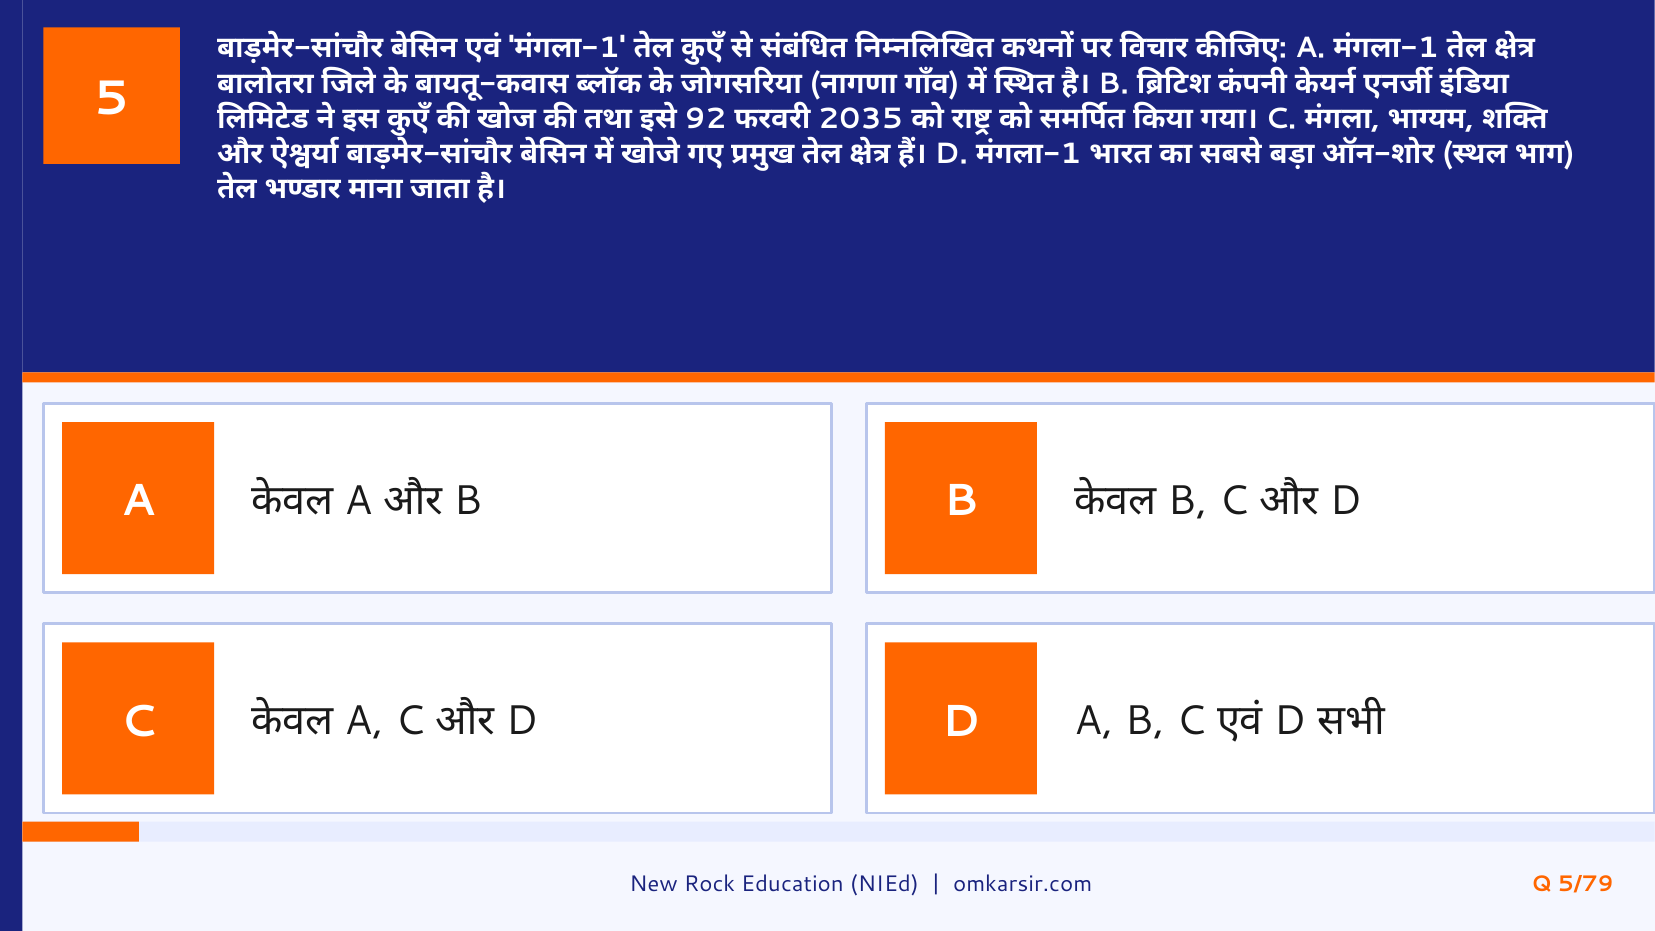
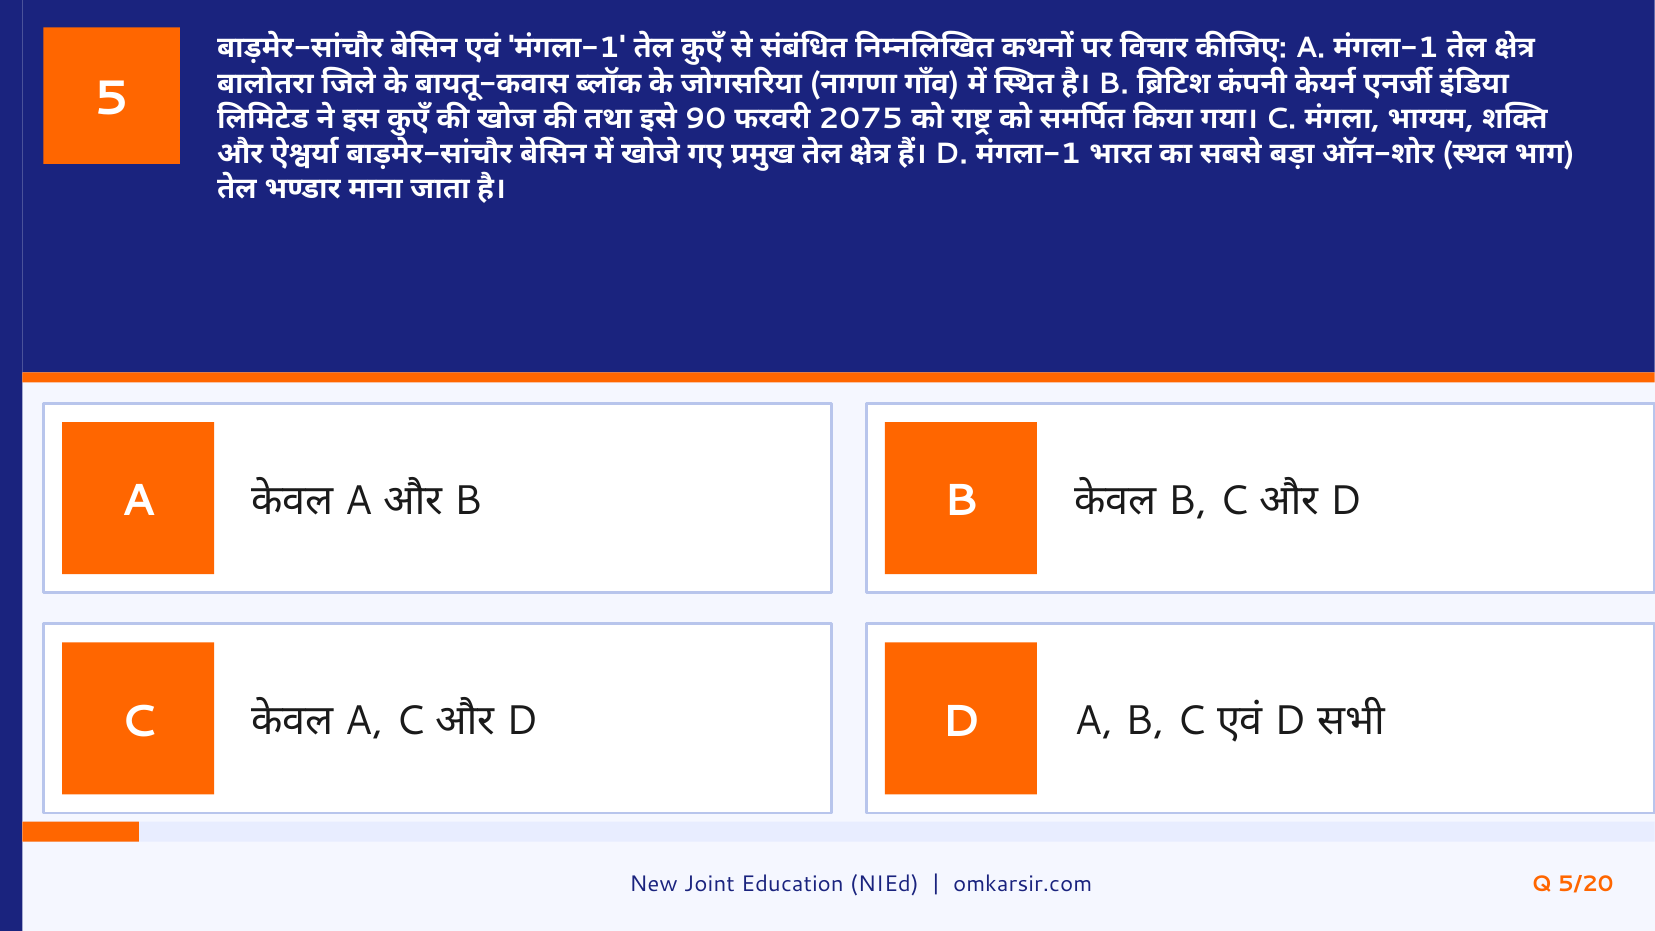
92: 92 -> 90 (705, 119)
2035: 2035 -> 2075 (861, 119)
Rock: Rock -> Joint (709, 884)
5/79: 5/79 -> 5/20 (1586, 884)
